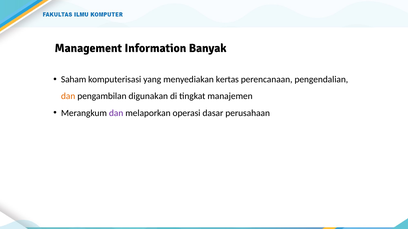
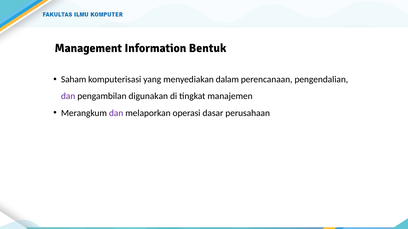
Banyak: Banyak -> Bentuk (208, 48)
kertas: kertas -> dalam (227, 80)
dan colour: orange -> purple (68, 96)
